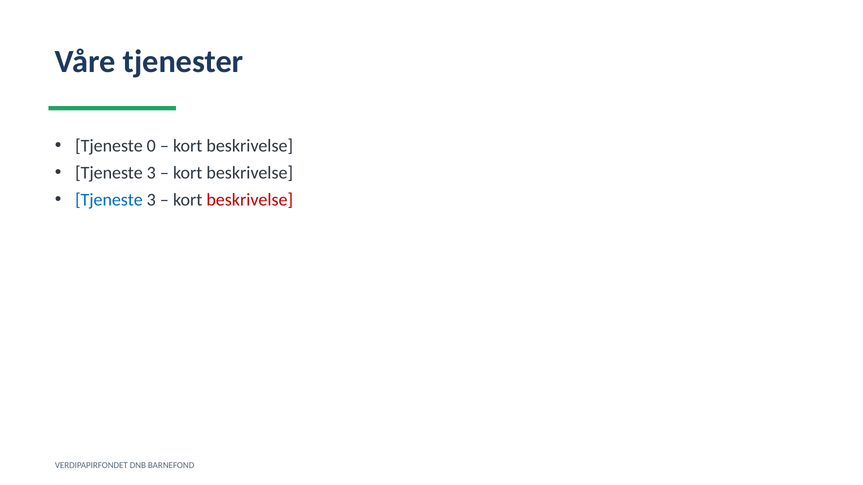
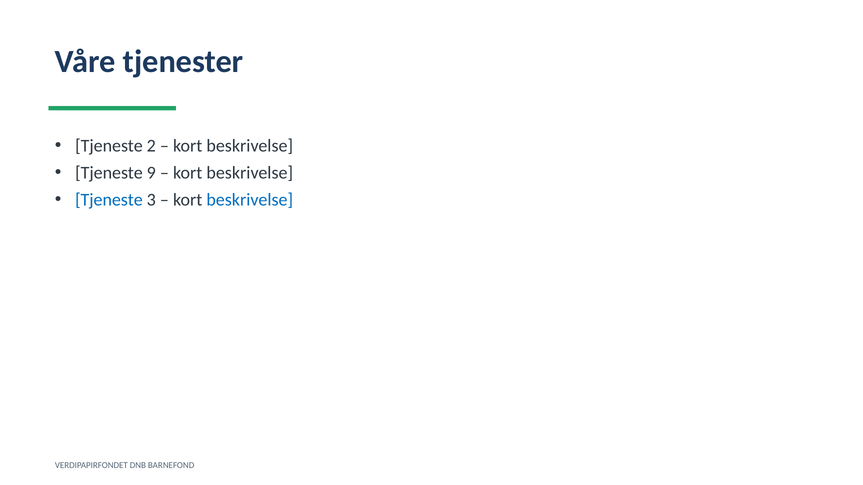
0: 0 -> 2 (151, 146)
3: 3 -> 9 (151, 173)
beskrivelse colour: red -> blue (250, 200)
